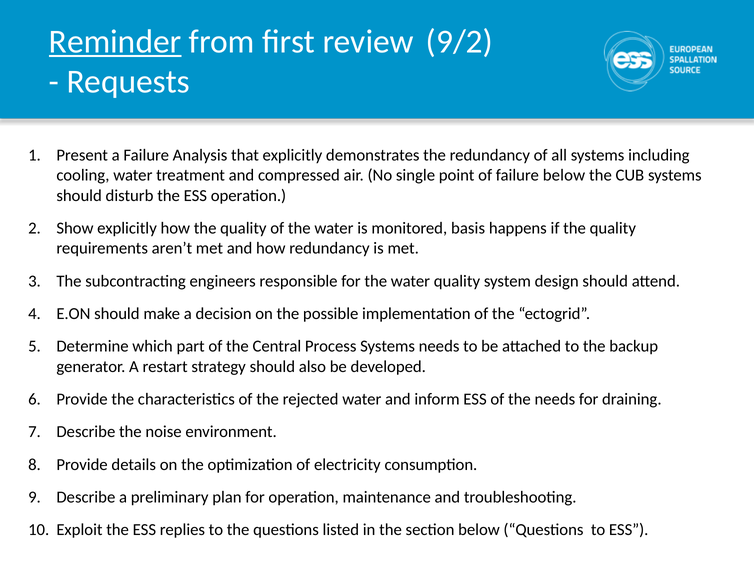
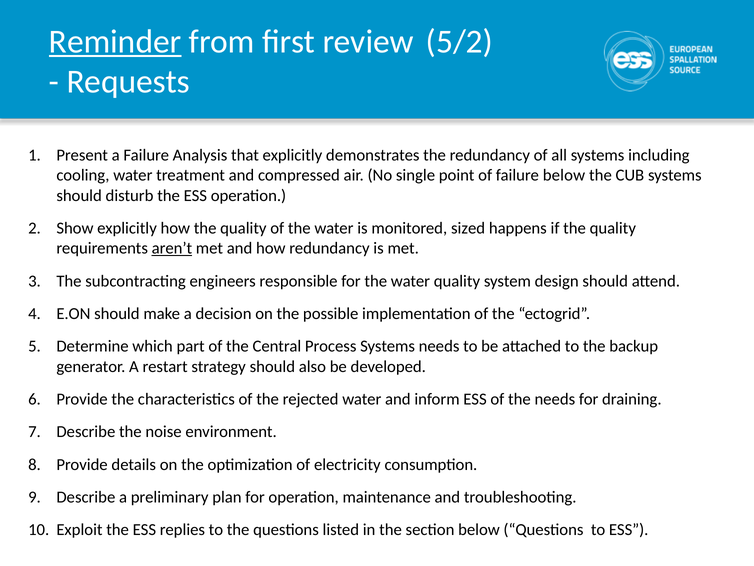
9/2: 9/2 -> 5/2 (460, 42)
basis: basis -> sized (468, 228)
aren’t underline: none -> present (172, 248)
